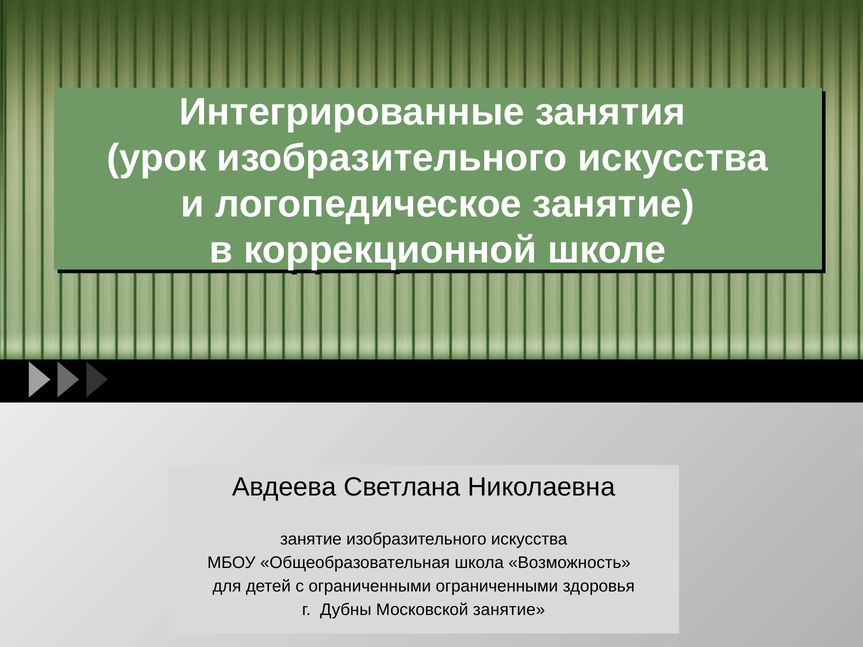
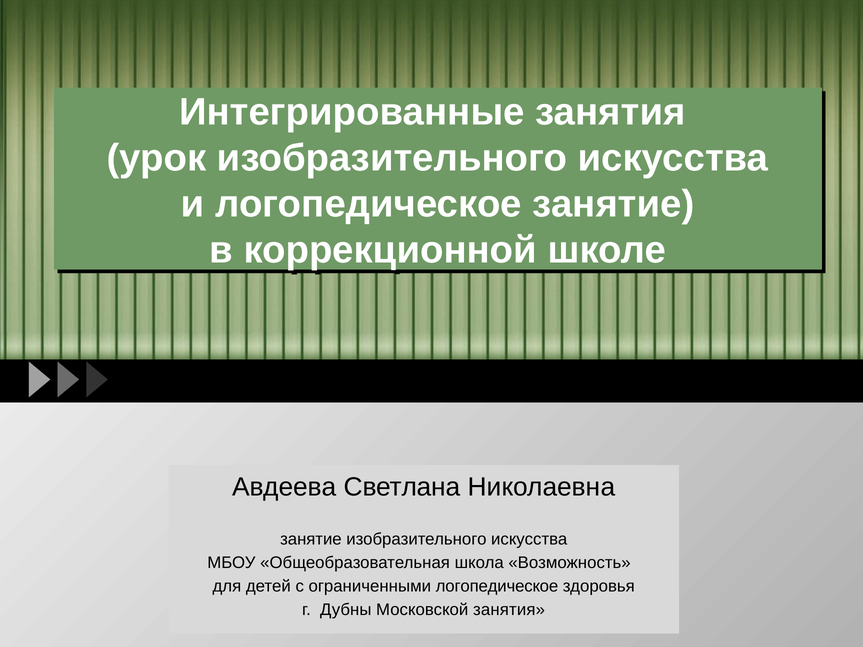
ограниченными ограниченными: ограниченными -> логопедическое (497, 586)
Московской занятие: занятие -> занятия (509, 610)
